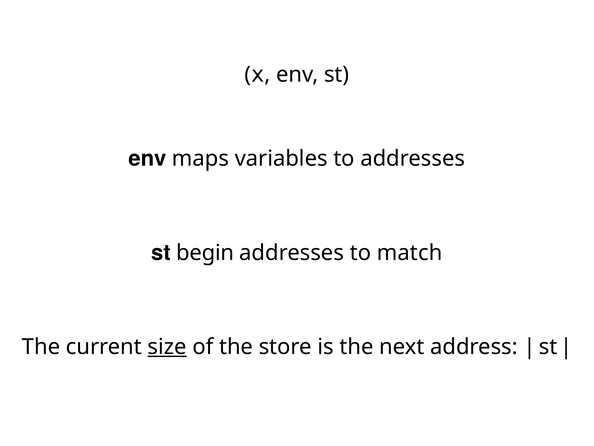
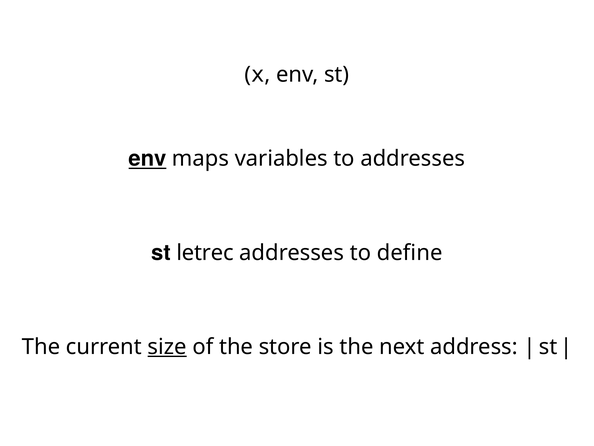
env underline: none -> present (147, 159)
begin: begin -> letrec (205, 252)
match: match -> define (410, 252)
